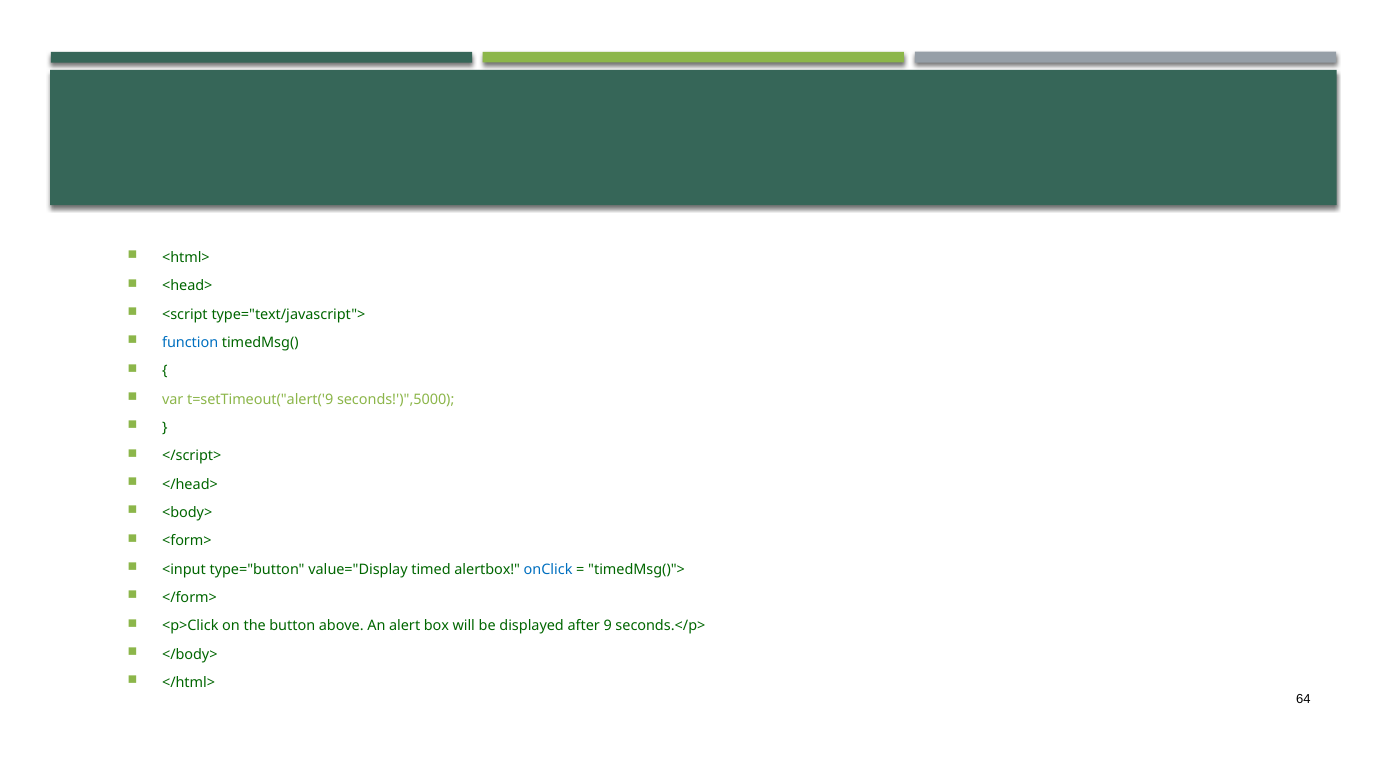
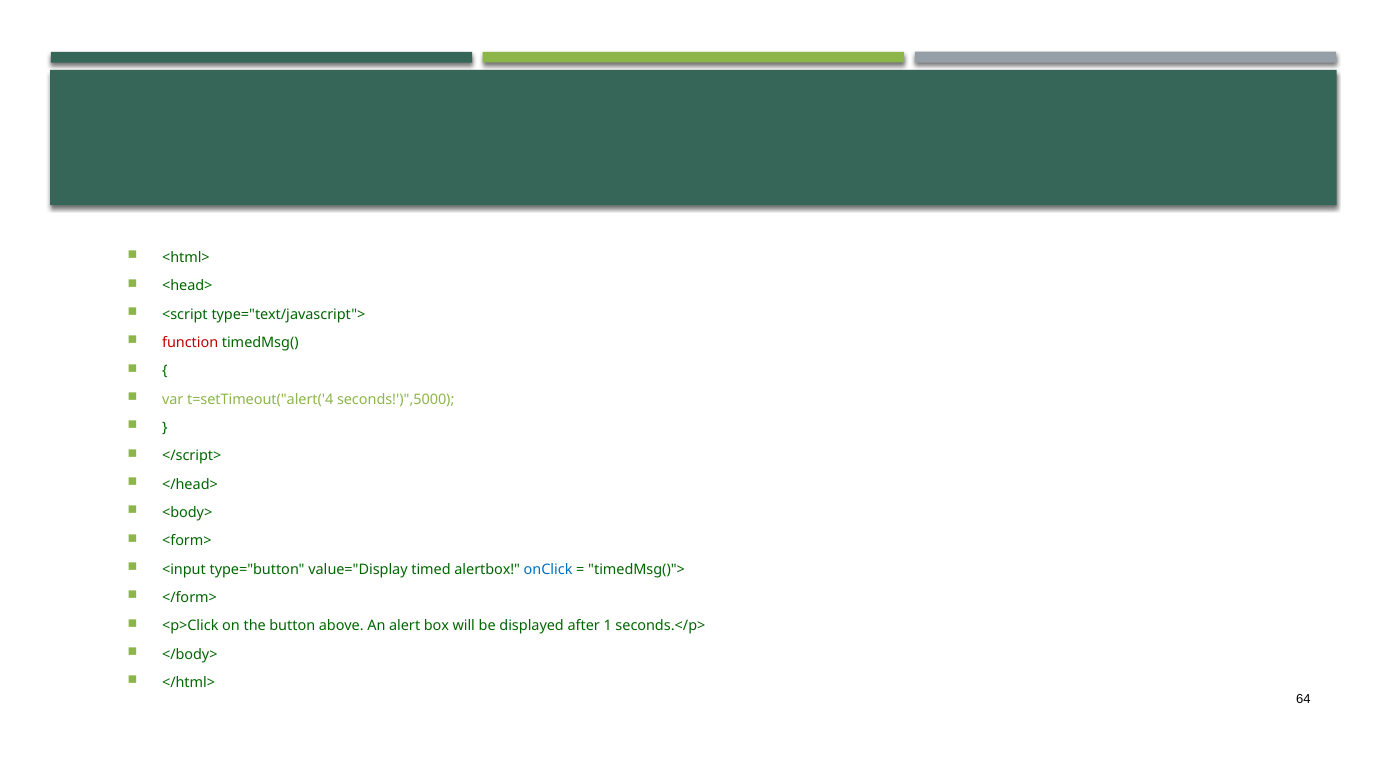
function colour: blue -> red (190, 343)
t=setTimeout("alert('9: t=setTimeout("alert('9 -> t=setTimeout("alert('4 (260, 399)
9: 9 -> 1 (608, 626)
